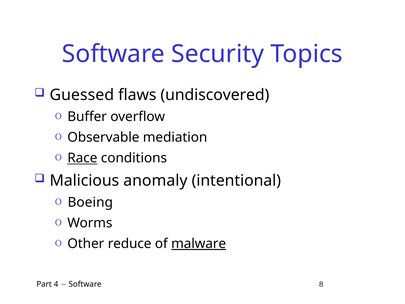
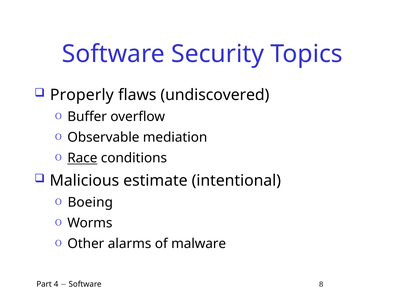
Guessed: Guessed -> Properly (82, 95)
anomaly: anomaly -> estimate (155, 180)
reduce: reduce -> alarms (130, 244)
malware underline: present -> none (199, 244)
